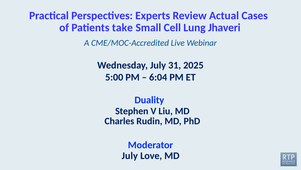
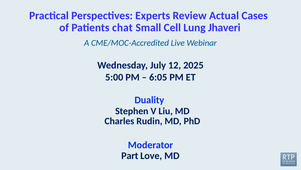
take: take -> chat (122, 27)
31: 31 -> 12 (175, 65)
6:04: 6:04 -> 6:05 (158, 77)
July: July -> Part (130, 155)
